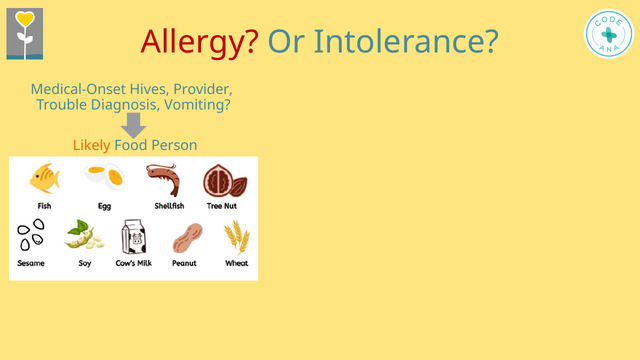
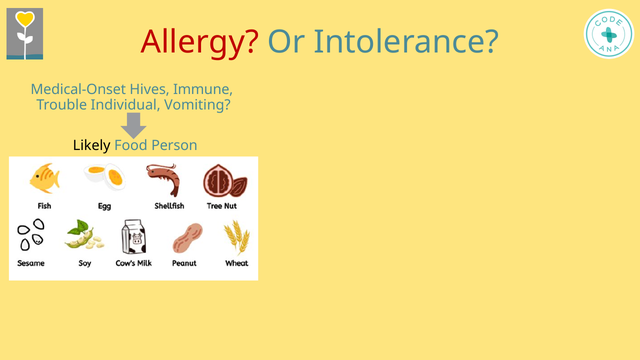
Provider: Provider -> Immune (203, 89)
Diagnosis: Diagnosis -> Individual (126, 105)
Likely colour: orange -> black (92, 146)
